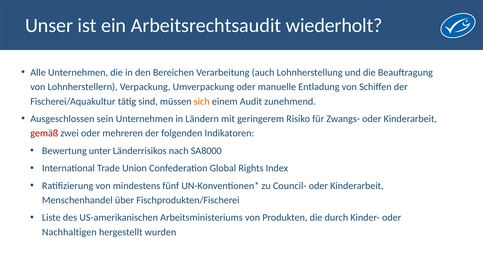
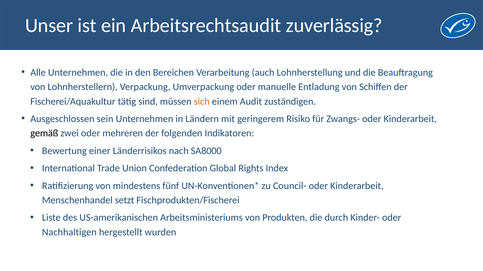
wiederholt: wiederholt -> zuverlässig (334, 25)
zunehmend: zunehmend -> zuständigen (290, 102)
gemäß colour: red -> black (44, 134)
unter: unter -> einer (100, 151)
über: über -> setzt (125, 201)
